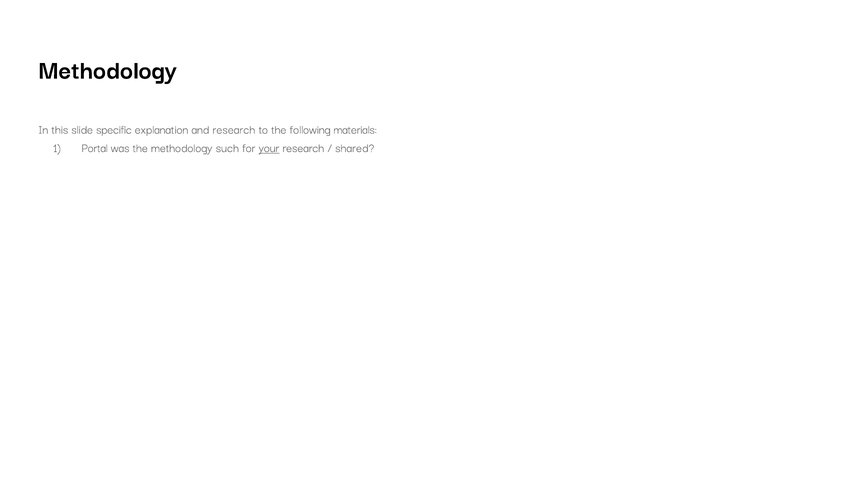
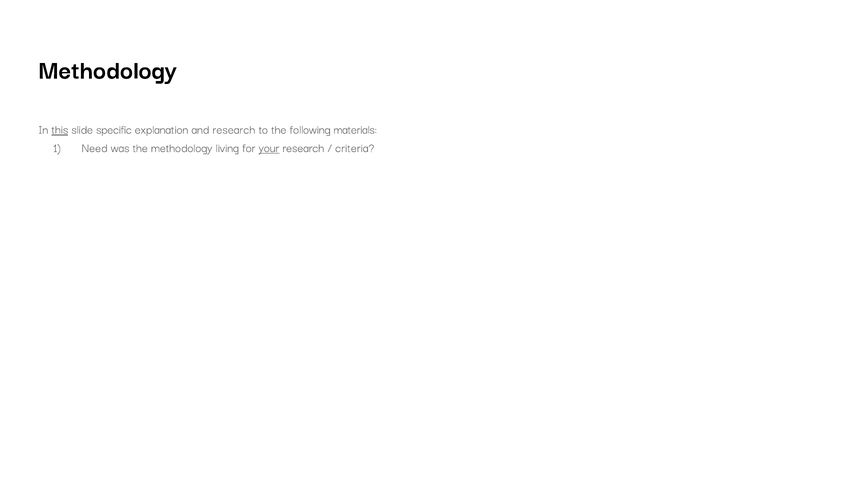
this underline: none -> present (60, 129)
Portal: Portal -> Need (95, 148)
such: such -> living (227, 148)
shared: shared -> criteria (355, 148)
